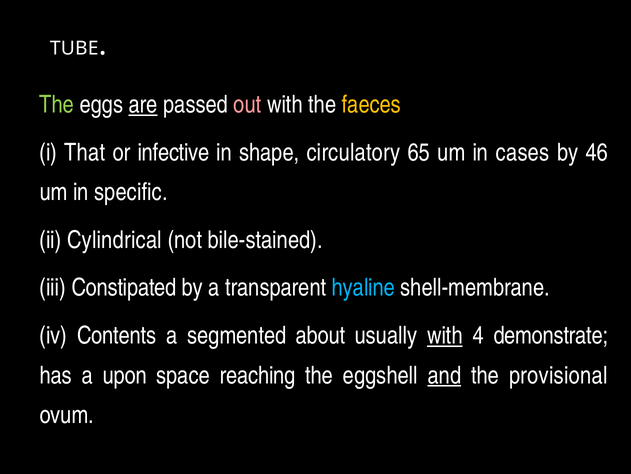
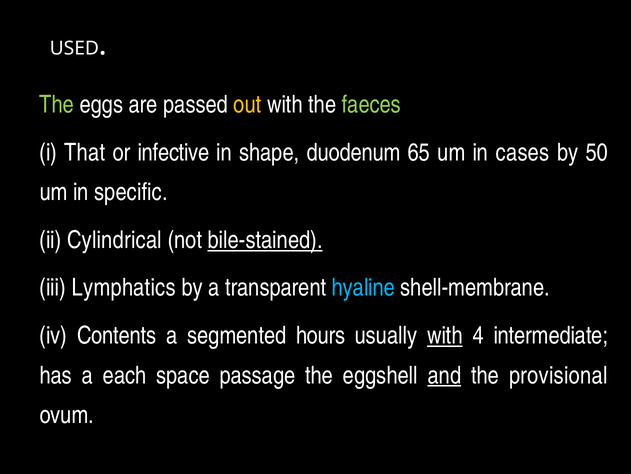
TUBE: TUBE -> USED (74, 48)
are underline: present -> none (143, 105)
out colour: pink -> yellow (247, 105)
faeces colour: yellow -> light green (371, 105)
circulatory: circulatory -> duodenum (354, 152)
46: 46 -> 50 (597, 152)
bile-stained underline: none -> present (265, 240)
Constipated: Constipated -> Lymphatics (124, 287)
about: about -> hours (321, 335)
demonstrate: demonstrate -> intermediate (551, 335)
upon: upon -> each (125, 375)
reaching: reaching -> passage (258, 375)
